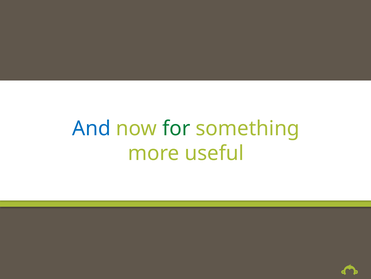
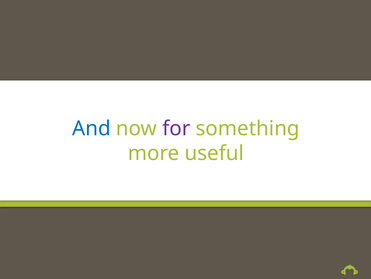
for colour: green -> purple (176, 128)
